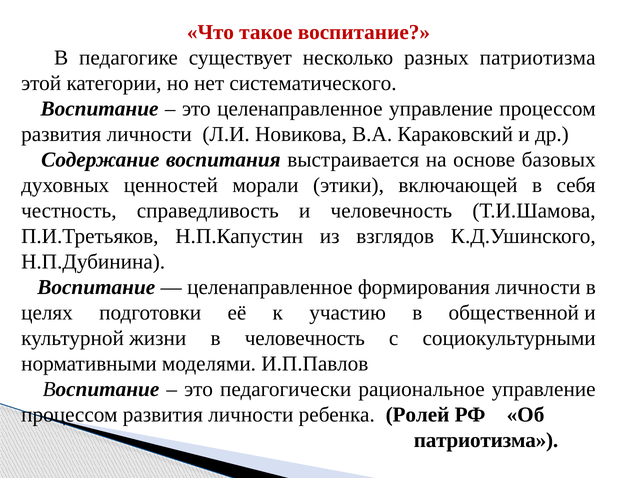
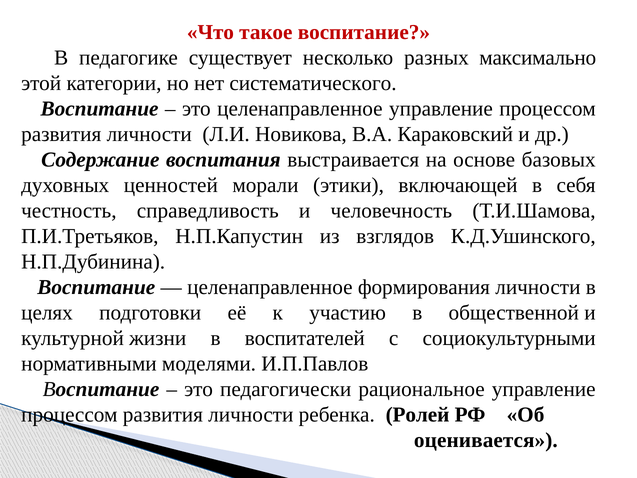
разных патриотизма: патриотизма -> максимально (538, 58)
в человечность: человечность -> воспитателей (305, 338)
патриотизма: патриотизма -> оценивается (486, 440)
